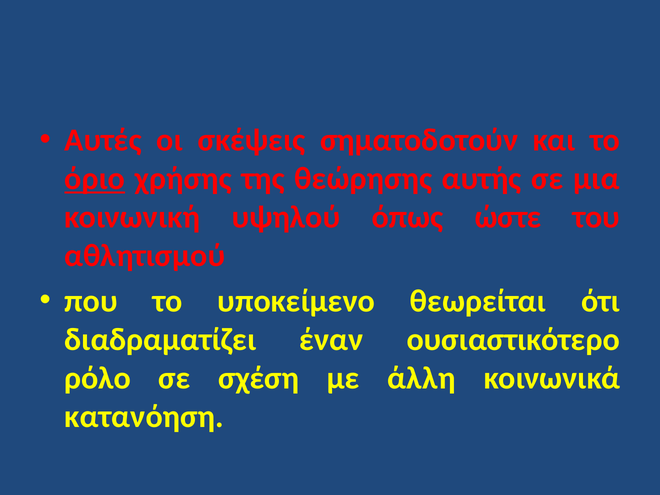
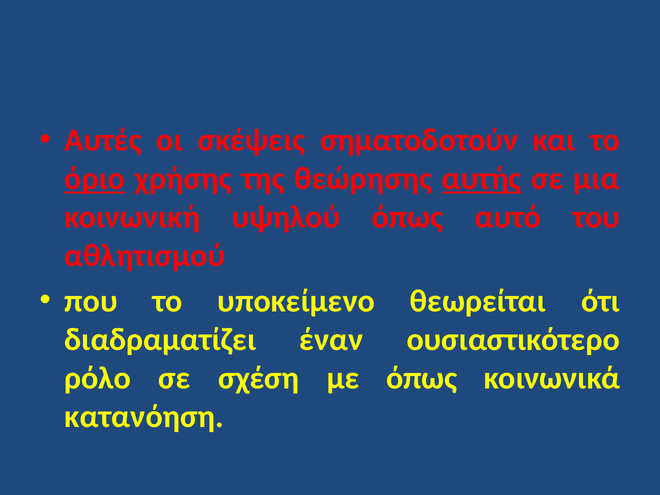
αυτής underline: none -> present (482, 179)
ώστε: ώστε -> αυτό (508, 217)
με άλλη: άλλη -> όπως (422, 378)
